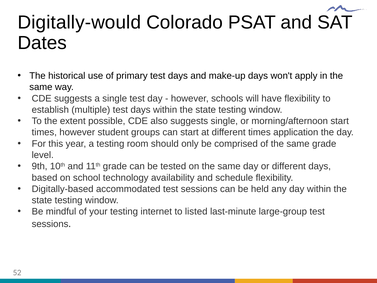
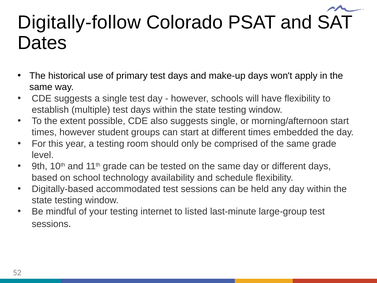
Digitally-would: Digitally-would -> Digitally-follow (79, 22)
application: application -> embedded (296, 132)
